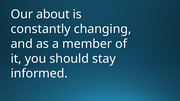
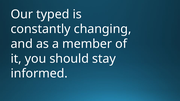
about: about -> typed (53, 14)
